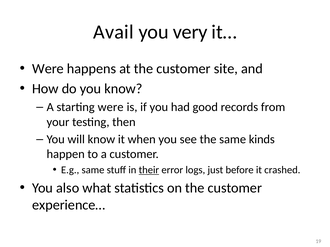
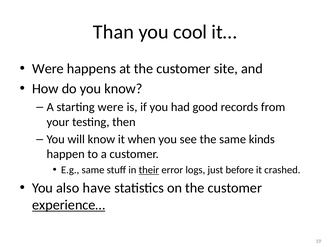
Avail: Avail -> Than (113, 32)
very: very -> cool (190, 32)
what: what -> have (97, 188)
experience… underline: none -> present (69, 205)
